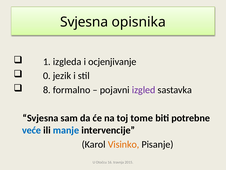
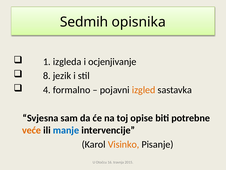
Svjesna: Svjesna -> Sedmih (84, 22)
0: 0 -> 8 (47, 76)
8: 8 -> 4 (47, 90)
izgled colour: purple -> orange (144, 90)
tome: tome -> opise (142, 118)
veće colour: blue -> orange (32, 130)
